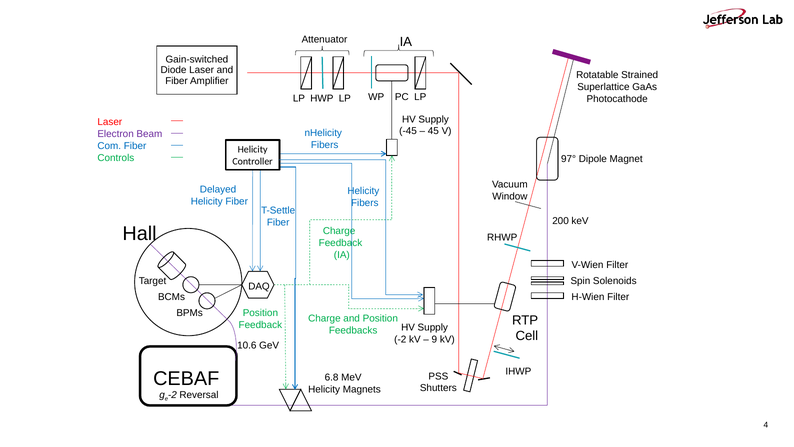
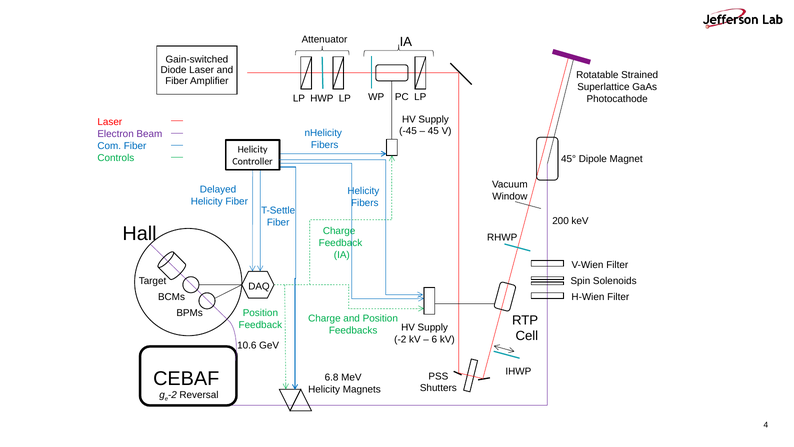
97°: 97° -> 45° (569, 159)
9: 9 -> 6 (434, 339)
